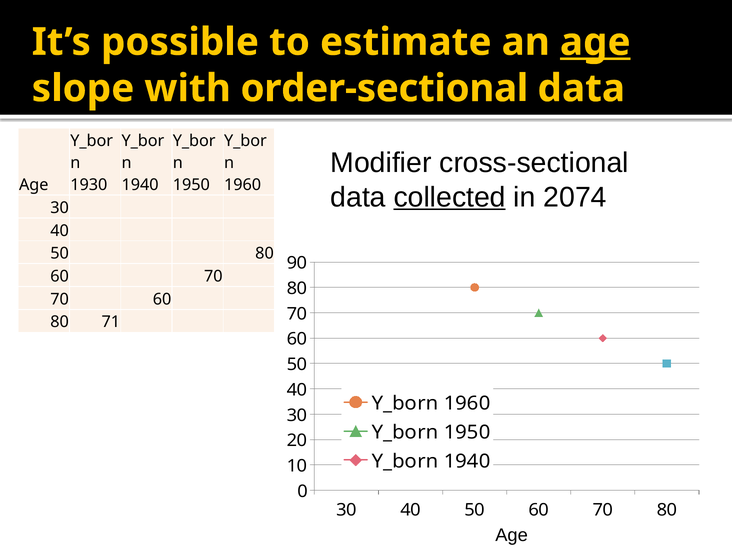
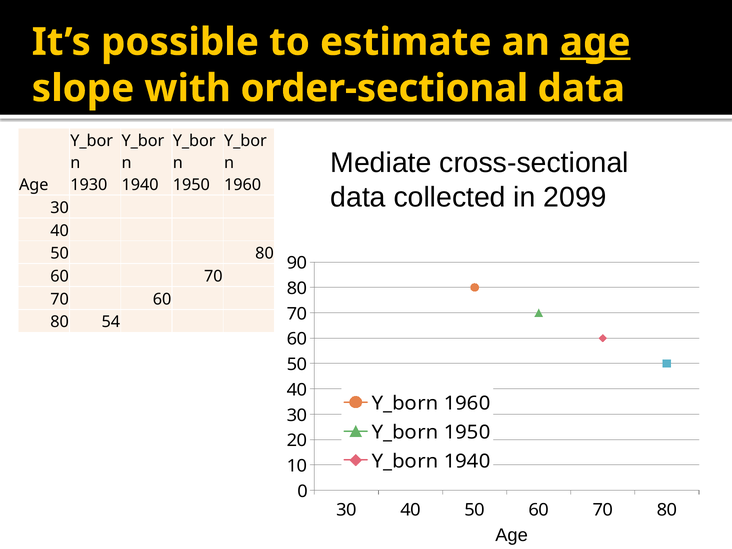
Modifier: Modifier -> Mediate (381, 163)
collected underline: present -> none (450, 197)
2074: 2074 -> 2099 (575, 197)
71: 71 -> 54 (111, 322)
